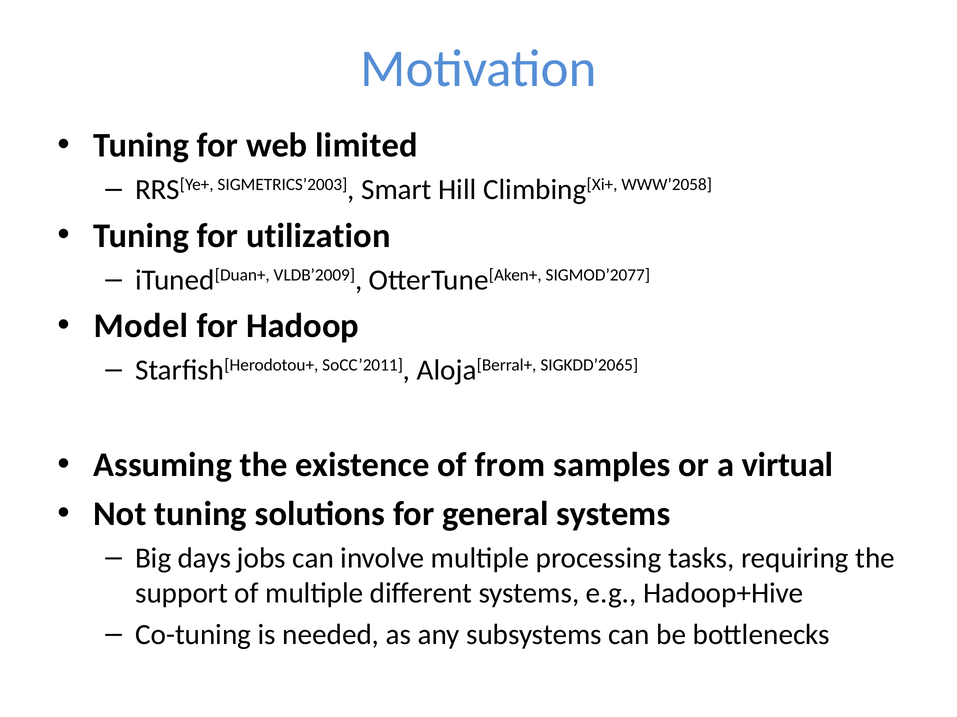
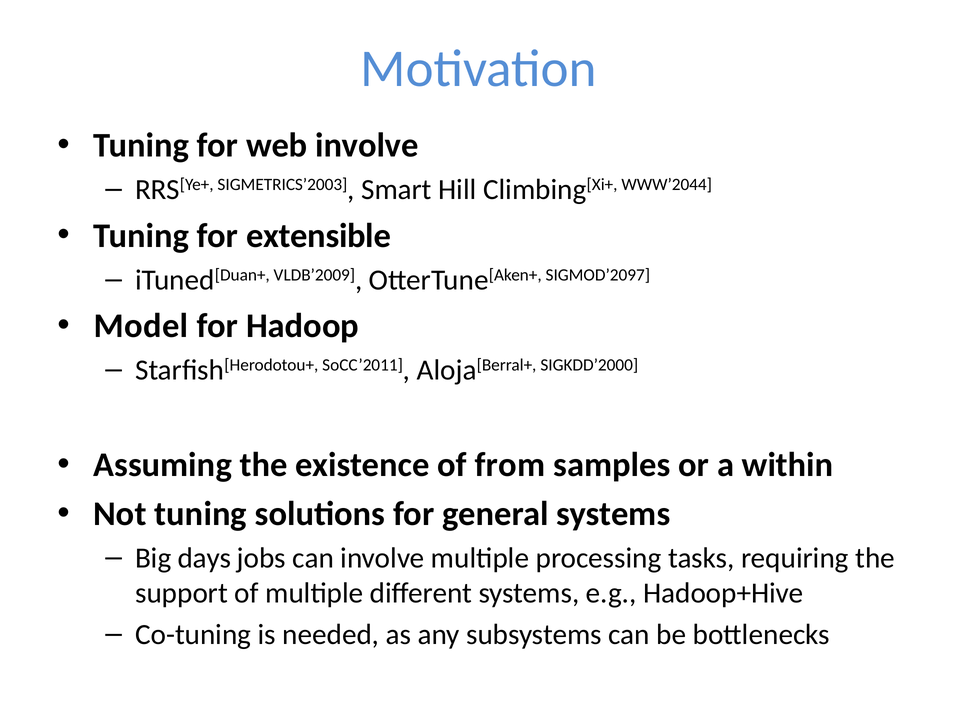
web limited: limited -> involve (367, 146)
WWW’2058: WWW’2058 -> WWW’2044 (667, 185)
utilization: utilization -> extensible (318, 236)
SIGMOD’2077: SIGMOD’2077 -> SIGMOD’2097 (598, 275)
SIGKDD’2065: SIGKDD’2065 -> SIGKDD’2000 (589, 366)
virtual: virtual -> within (788, 466)
